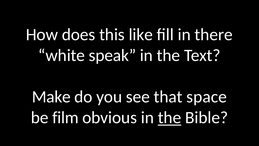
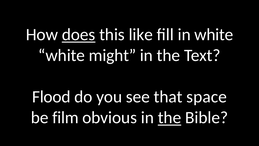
does underline: none -> present (79, 35)
in there: there -> white (214, 35)
speak: speak -> might (112, 55)
Make: Make -> Flood (51, 97)
